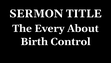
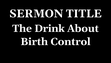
Every: Every -> Drink (50, 28)
